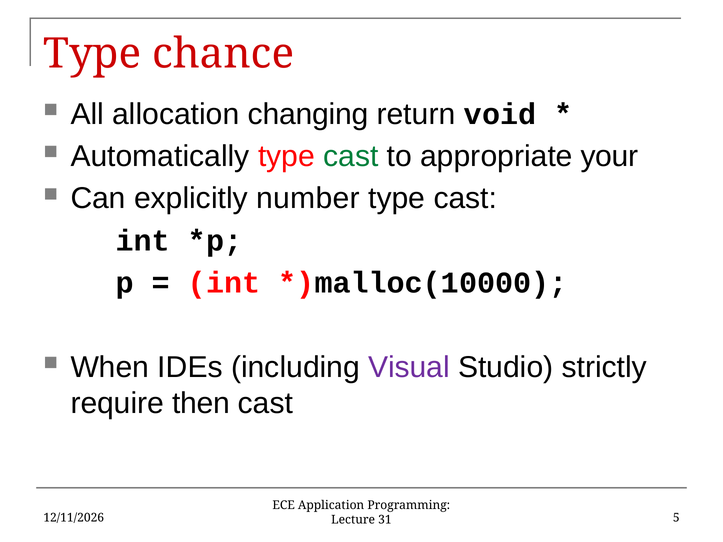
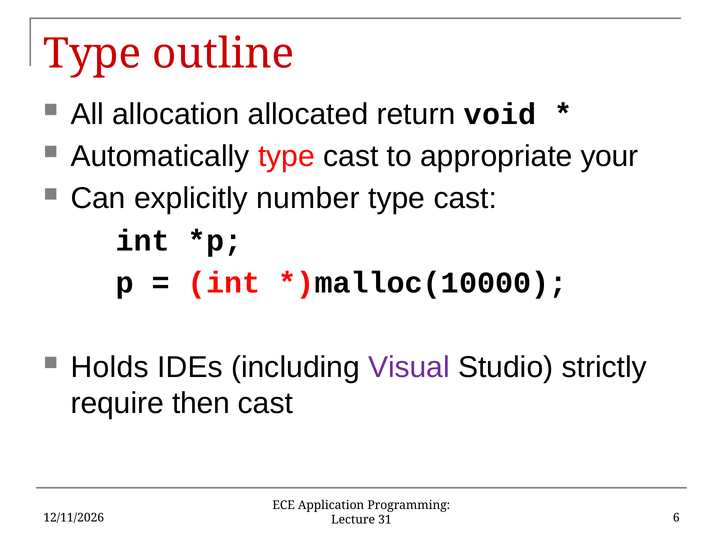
chance: chance -> outline (223, 54)
changing: changing -> allocated (308, 114)
cast colour: green -> black (351, 156)
When: When -> Holds (110, 367)
5: 5 -> 6 (676, 518)
